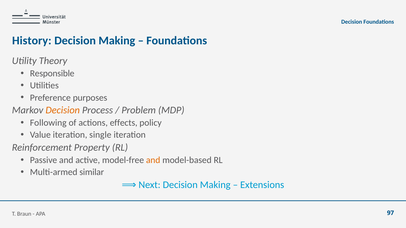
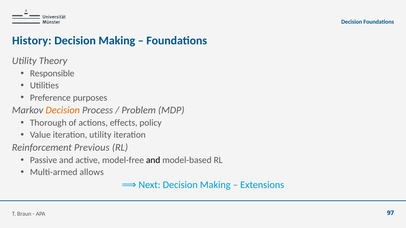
Following: Following -> Thorough (48, 123)
iteration single: single -> utility (100, 135)
Property: Property -> Previous (92, 148)
and colour: orange -> black (153, 160)
similar: similar -> allows (92, 172)
